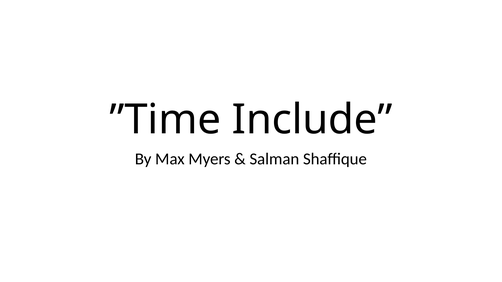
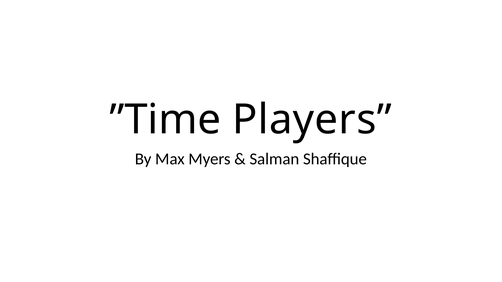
Include: Include -> Players (312, 120)
